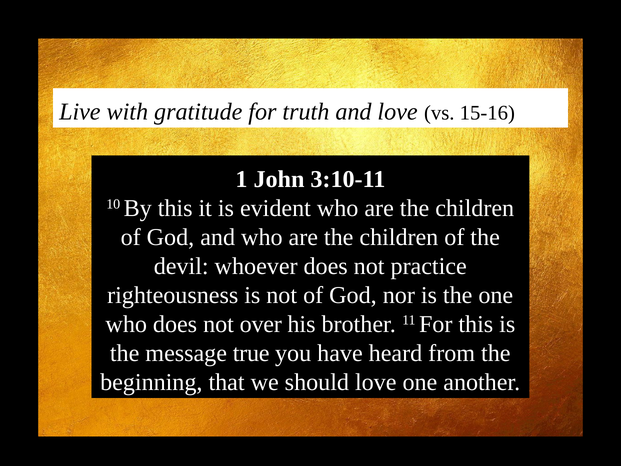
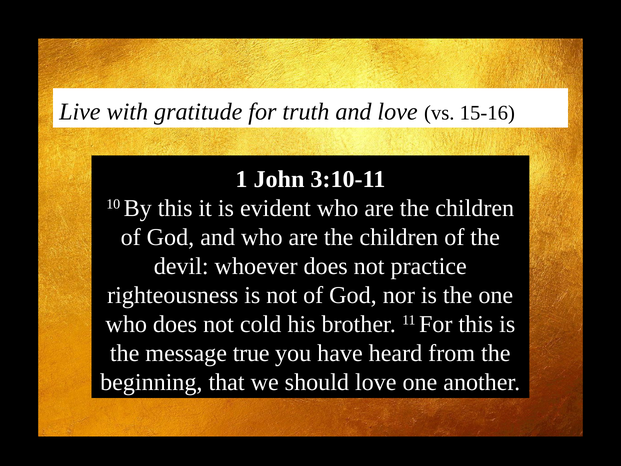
over: over -> cold (261, 324)
